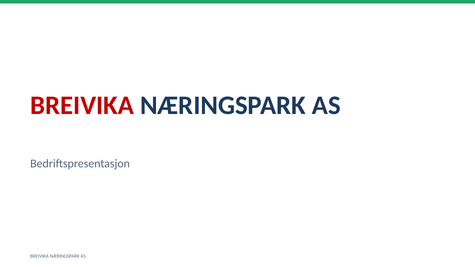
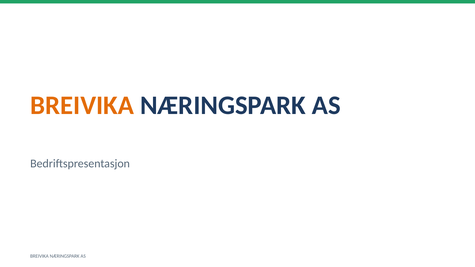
BREIVIKA colour: red -> orange (82, 105)
